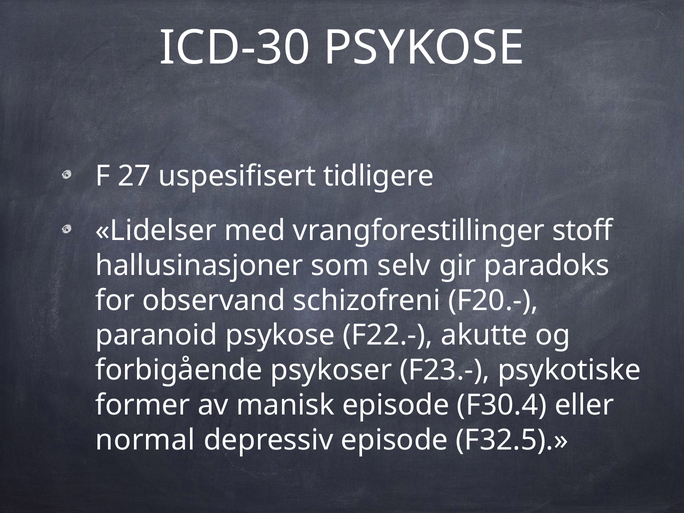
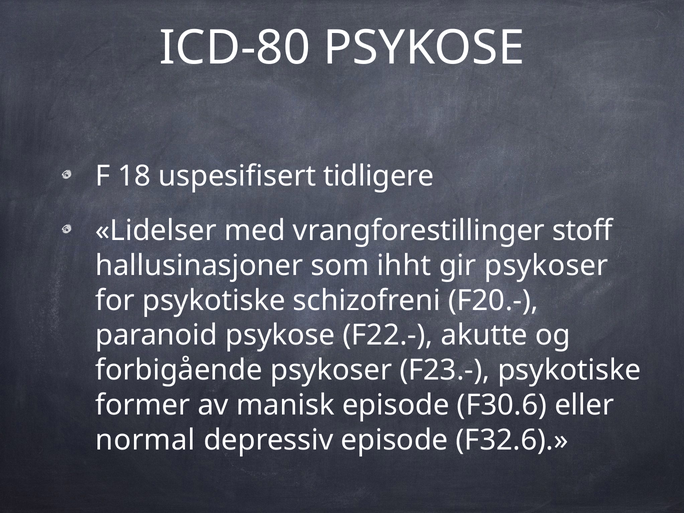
ICD-30: ICD-30 -> ICD-80 (235, 48)
27: 27 -> 18 (134, 176)
selv: selv -> ihht (404, 266)
gir paradoks: paradoks -> psykoser (546, 266)
for observand: observand -> psykotiske (214, 300)
F30.4: F30.4 -> F30.6 (502, 405)
F32.5: F32.5 -> F32.6 (512, 440)
